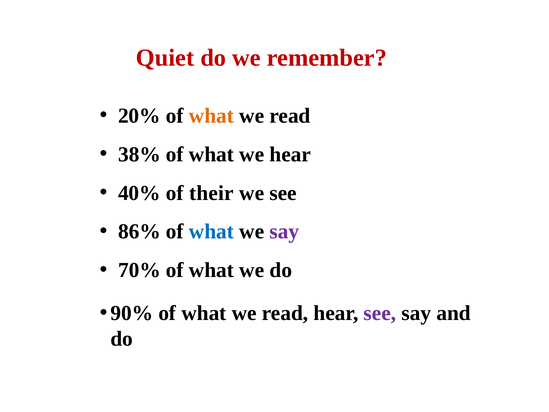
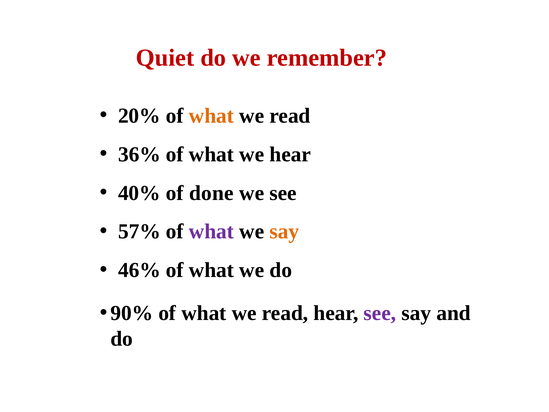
38%: 38% -> 36% (139, 154)
their: their -> done (211, 193)
86%: 86% -> 57% (139, 231)
what colour: blue -> purple (212, 231)
say colour: purple -> orange (284, 231)
70%: 70% -> 46% (139, 270)
